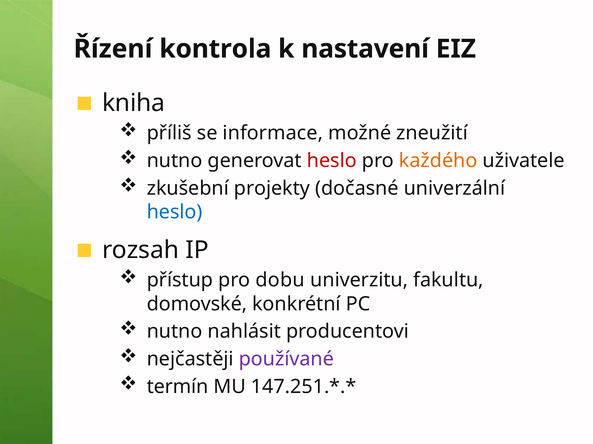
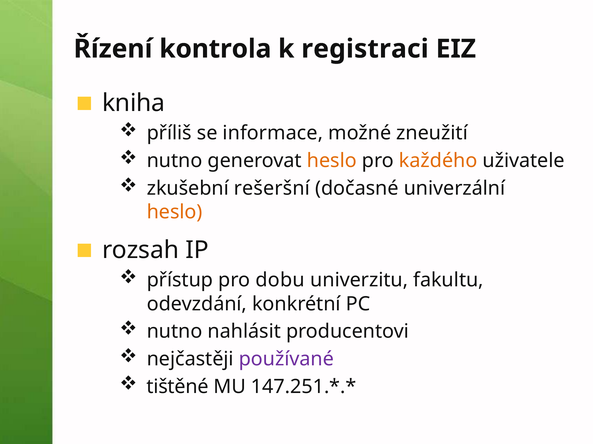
nastavení: nastavení -> registraci (365, 49)
heslo colour: red -> orange (332, 161)
projekty: projekty -> rešeršní (272, 189)
heslo colour: blue -> orange (175, 212)
domovské: domovské -> odevzdání (197, 304)
termín: termín -> tištěné (178, 387)
